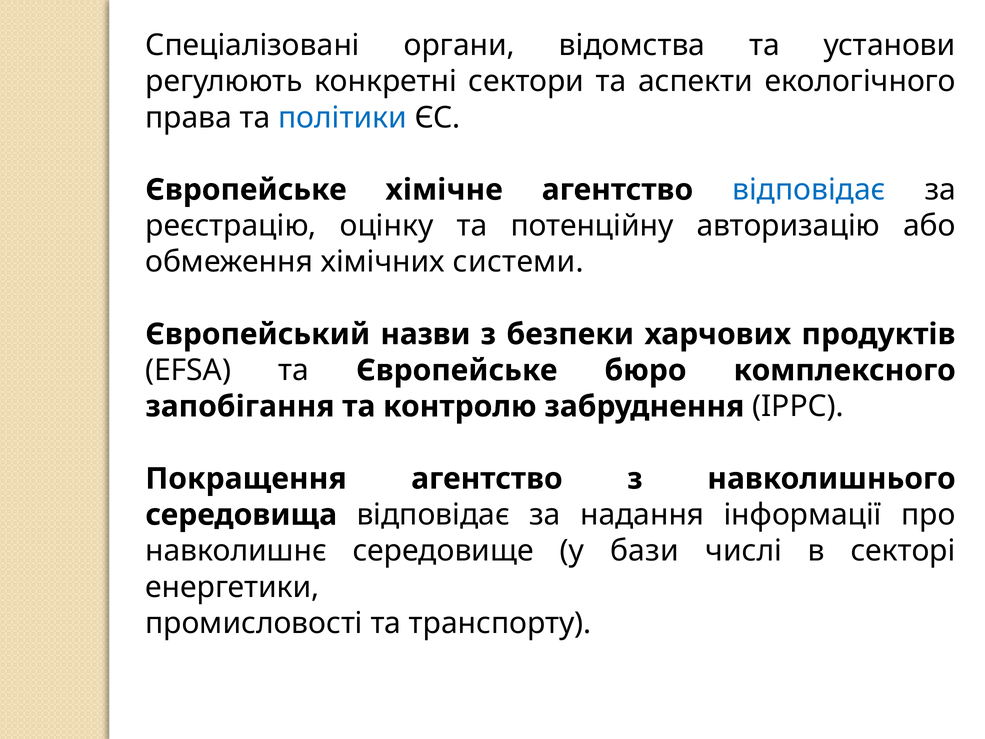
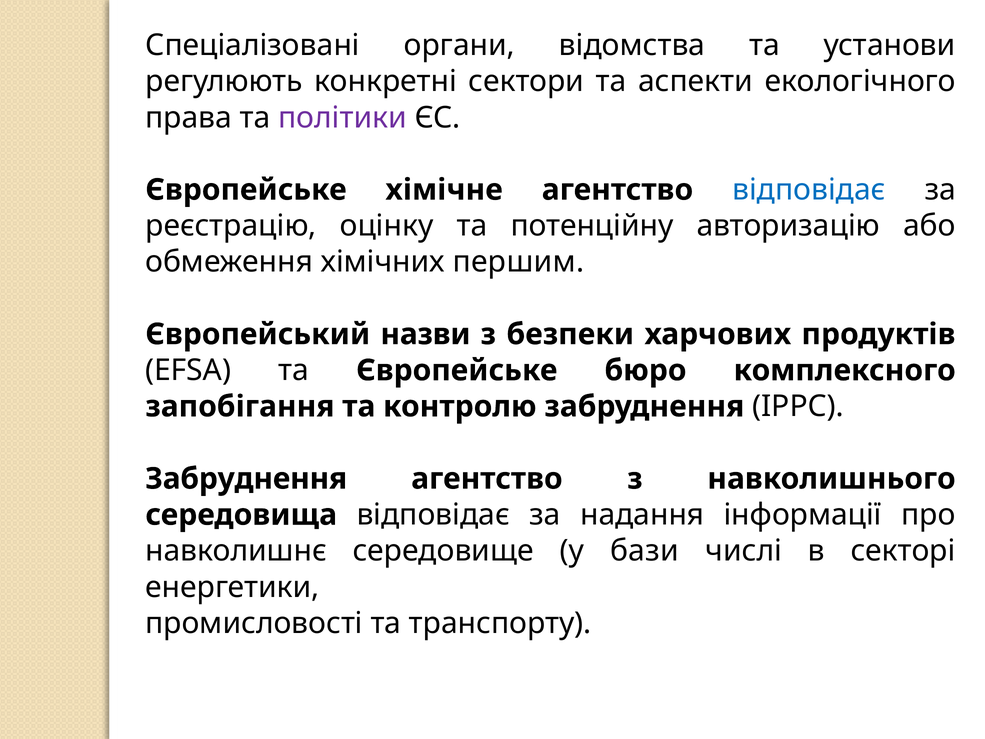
політики colour: blue -> purple (343, 118)
системи: системи -> першим (518, 262)
Покращення: Покращення -> Забруднення (246, 479)
